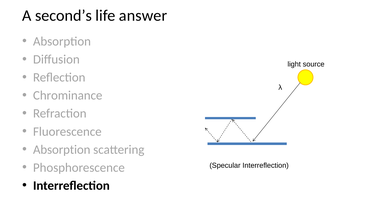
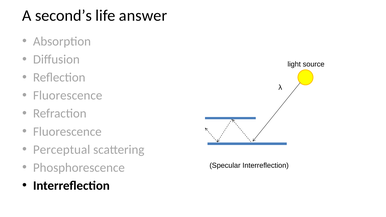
Chrominance: Chrominance -> Fluorescence (68, 96)
Absorption: Absorption -> Perceptual (62, 150)
